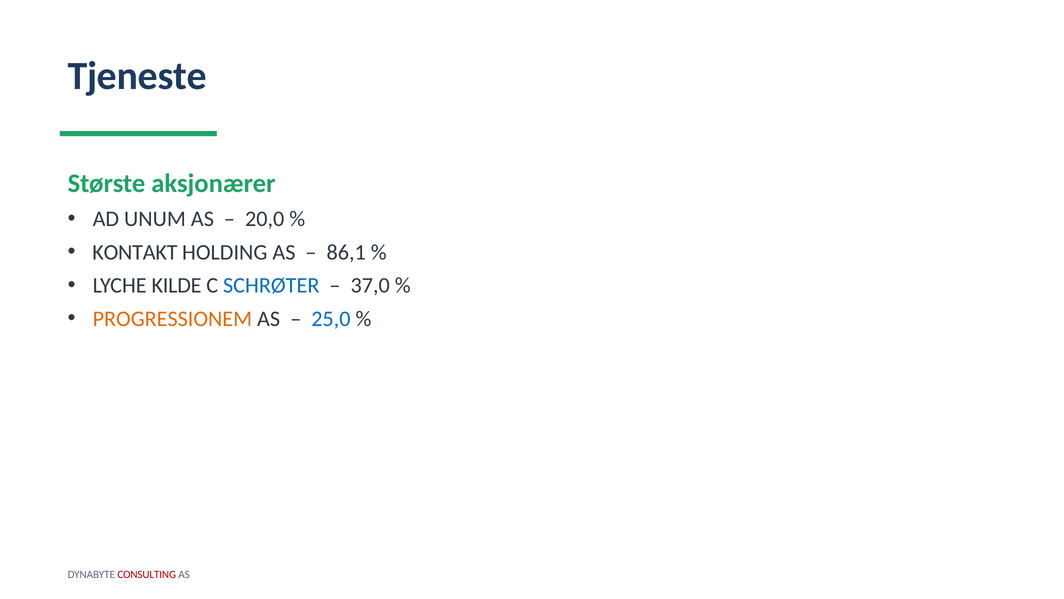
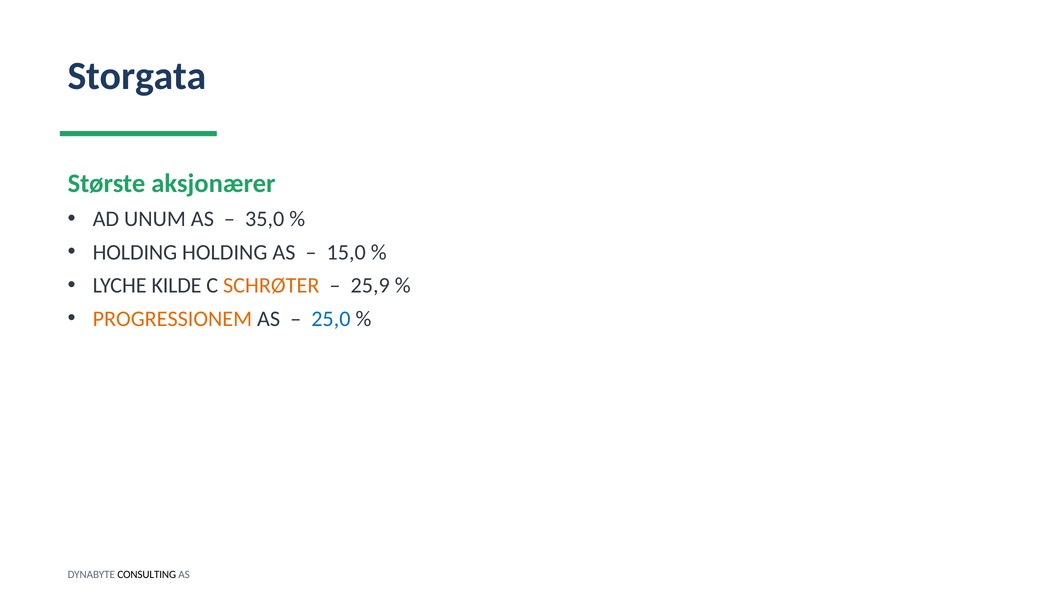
Tjeneste: Tjeneste -> Storgata (137, 76)
20,0: 20,0 -> 35,0 (265, 219)
KONTAKT: KONTAKT -> HOLDING (135, 252)
86,1: 86,1 -> 15,0 (346, 252)
SCHRØTER colour: blue -> orange (271, 285)
37,0: 37,0 -> 25,9 (370, 285)
CONSULTING colour: red -> black (147, 574)
